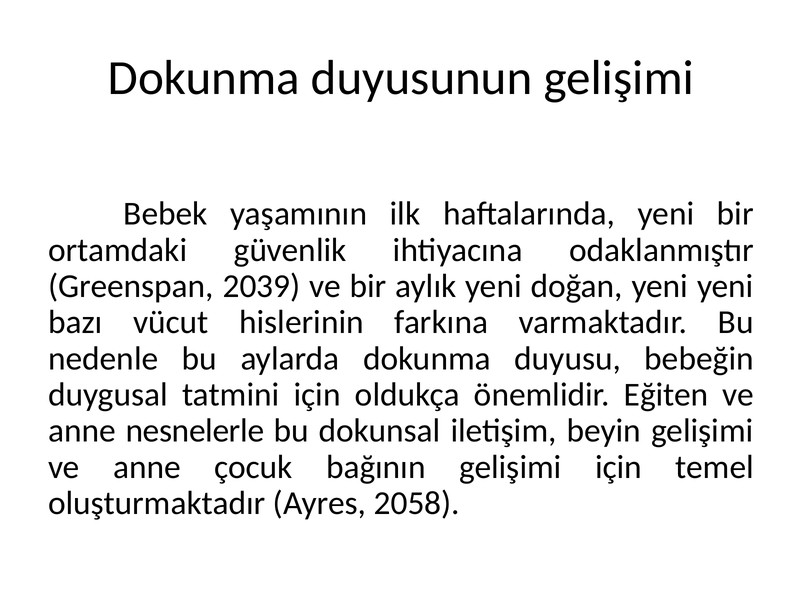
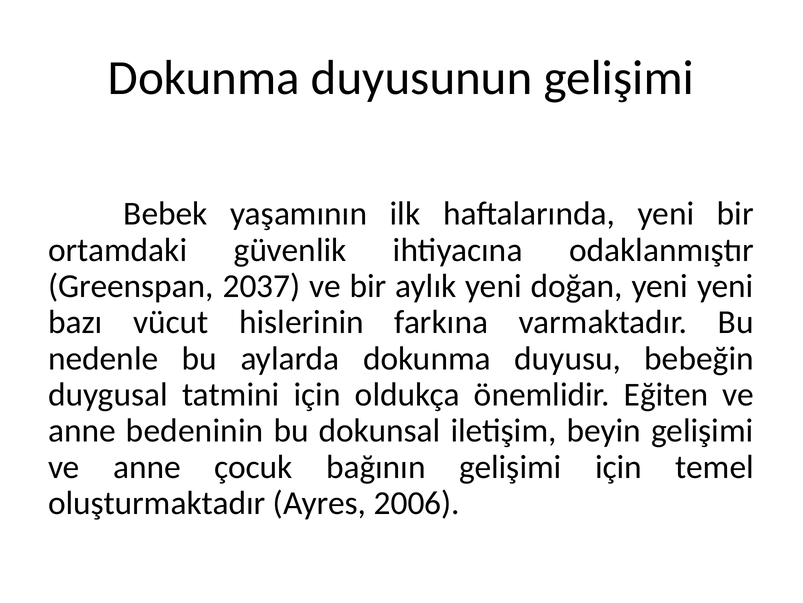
2039: 2039 -> 2037 (262, 286)
nesnelerle: nesnelerle -> bedeninin (195, 430)
2058: 2058 -> 2006 (417, 503)
